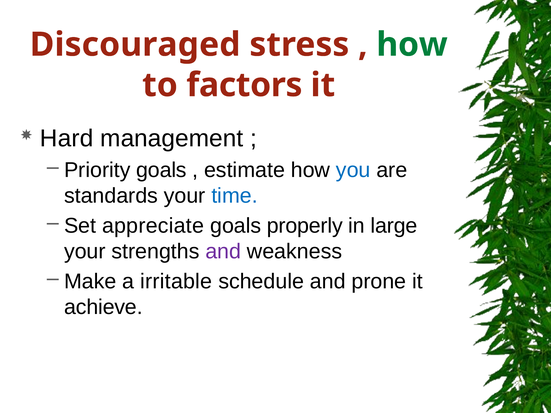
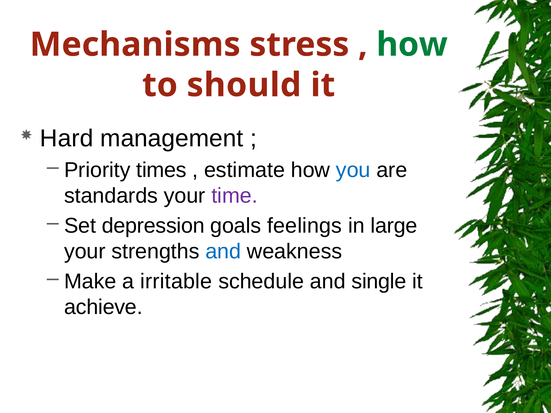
Discouraged: Discouraged -> Mechanisms (135, 45)
factors: factors -> should (244, 85)
Priority goals: goals -> times (161, 170)
time colour: blue -> purple (235, 196)
appreciate: appreciate -> depression (153, 226)
properly: properly -> feelings (305, 226)
and colour: purple -> blue (223, 252)
prone: prone -> single (379, 282)
